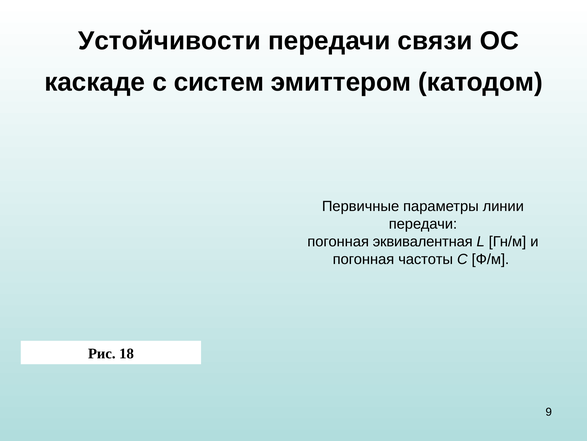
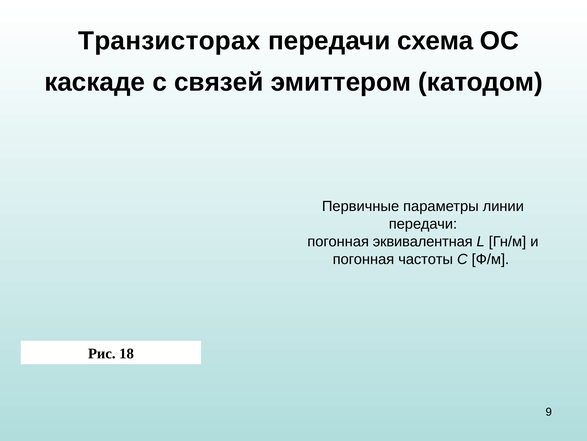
Устойчивости: Устойчивости -> Транзисторах (169, 41)
связи: связи -> схема (435, 41)
систем: систем -> связей (219, 82)
